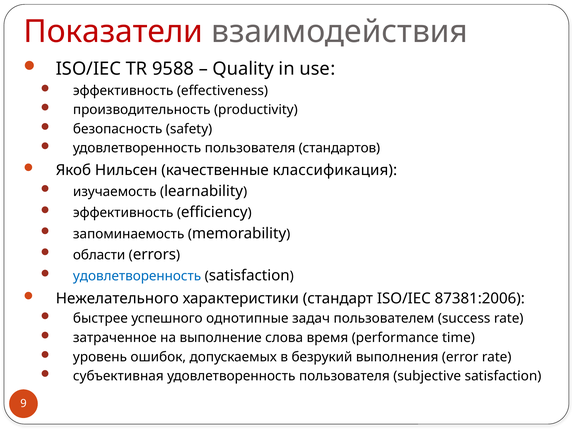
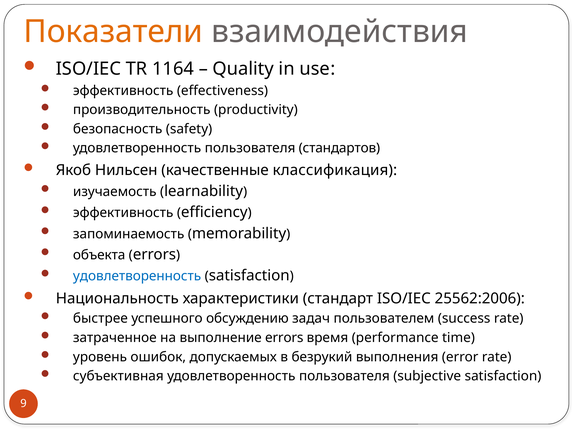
Показатели colour: red -> orange (113, 32)
9588: 9588 -> 1164 (173, 69)
области: области -> объекта (99, 255)
Нежелательного: Нежелательного -> Национальность (117, 298)
87381:2006: 87381:2006 -> 25562:2006 (480, 298)
однотипные: однотипные -> обсуждению (247, 318)
выполнение слова: слова -> errors (284, 337)
